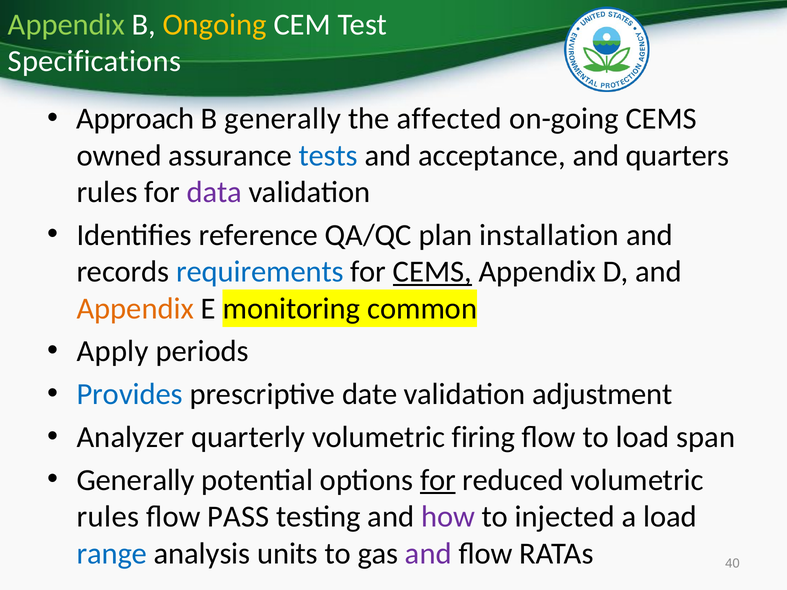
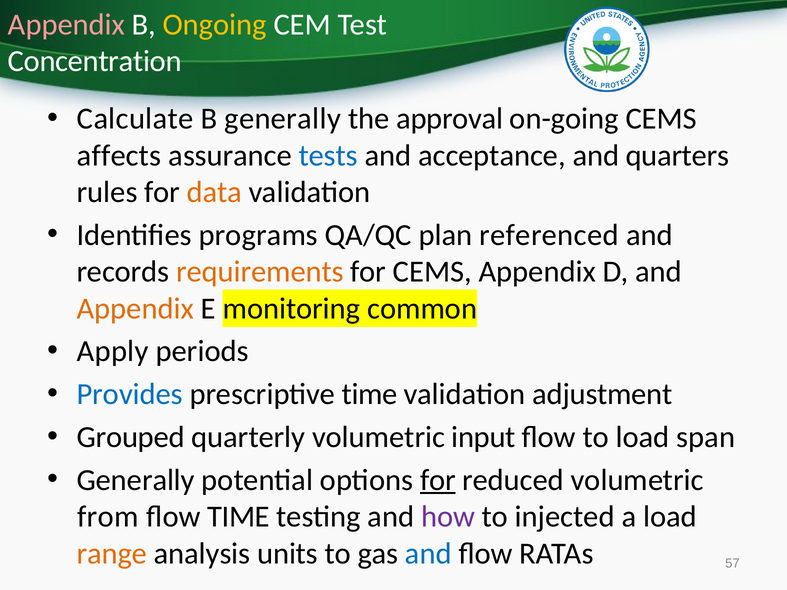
Appendix colour: light green -> pink (66, 24)
Specifications: Specifications -> Concentration (95, 61)
Approach: Approach -> Calculate (135, 119)
affected: affected -> approval (450, 119)
owned: owned -> affects (119, 156)
data colour: purple -> orange (214, 192)
reference: reference -> programs (258, 235)
installation: installation -> referenced (549, 235)
requirements colour: blue -> orange (260, 272)
CEMS underline: present -> none (432, 272)
prescriptive date: date -> time (370, 394)
Analyzer: Analyzer -> Grouped (131, 437)
firing: firing -> input (484, 437)
rules: rules -> from (108, 517)
flow PASS: PASS -> TIME (239, 517)
range colour: blue -> orange (112, 554)
and colour: purple -> blue (428, 554)
40: 40 -> 57 (732, 564)
